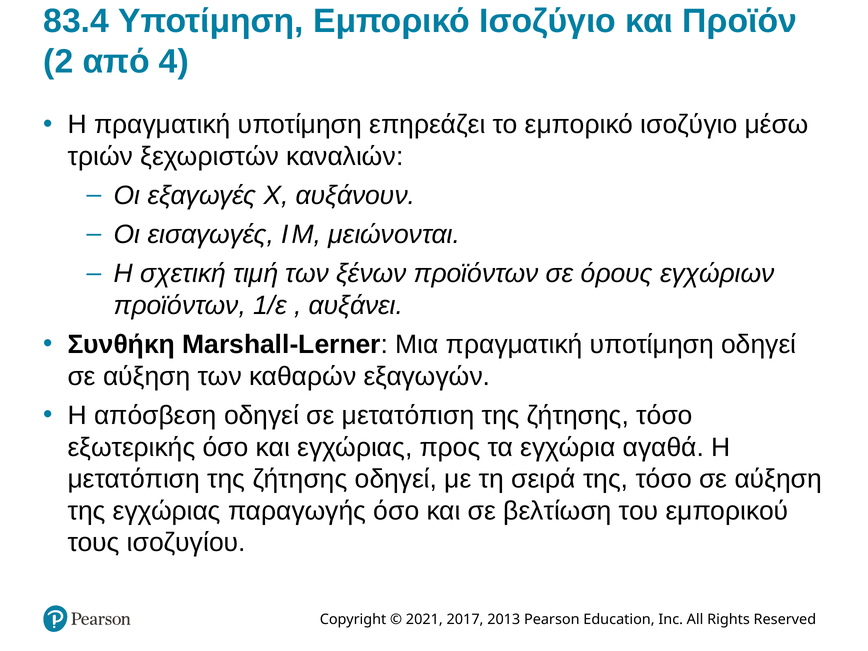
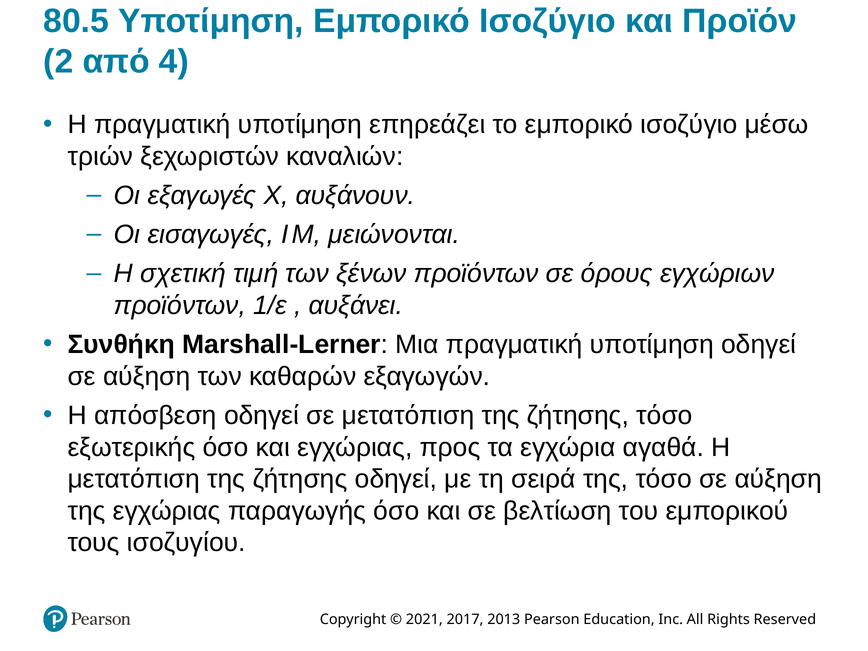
83.4: 83.4 -> 80.5 (76, 21)
